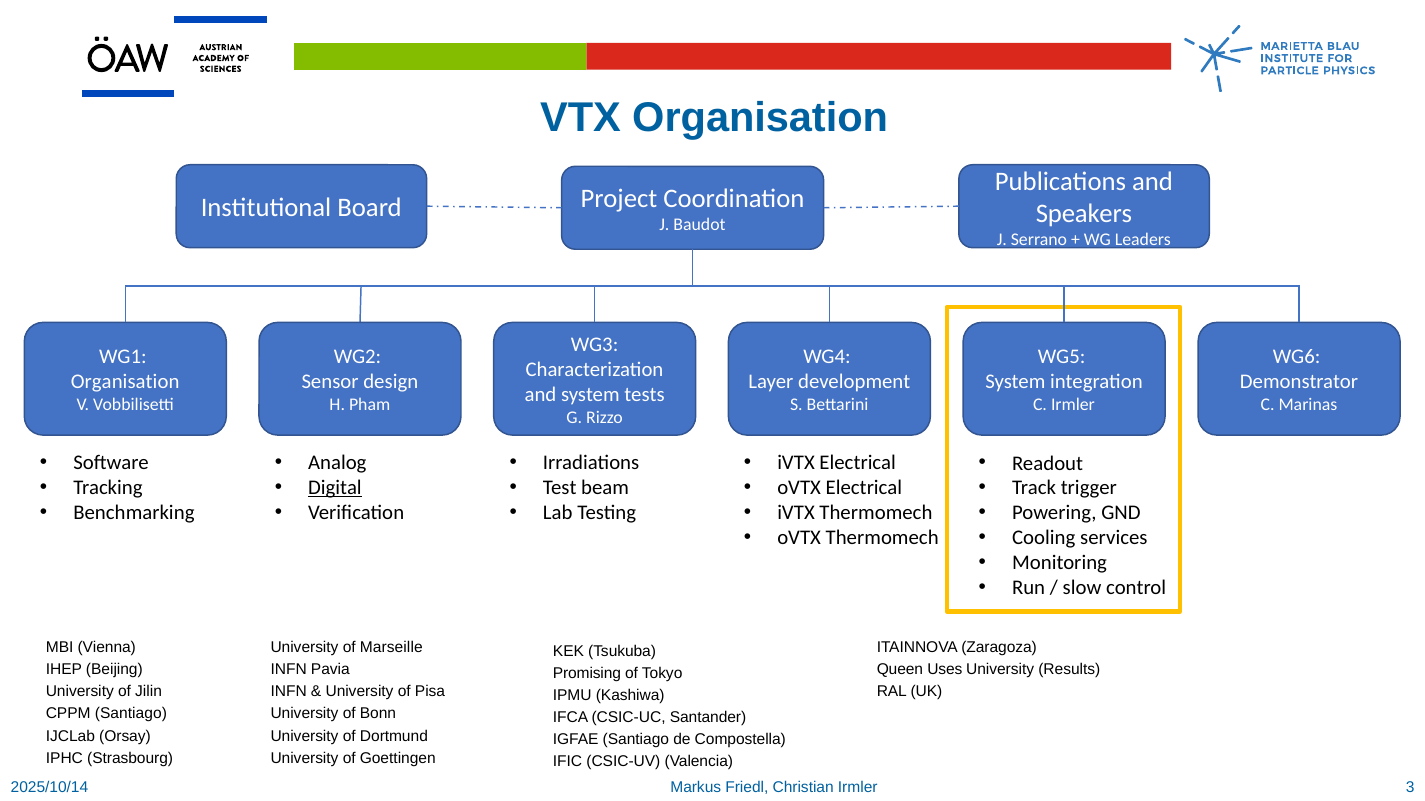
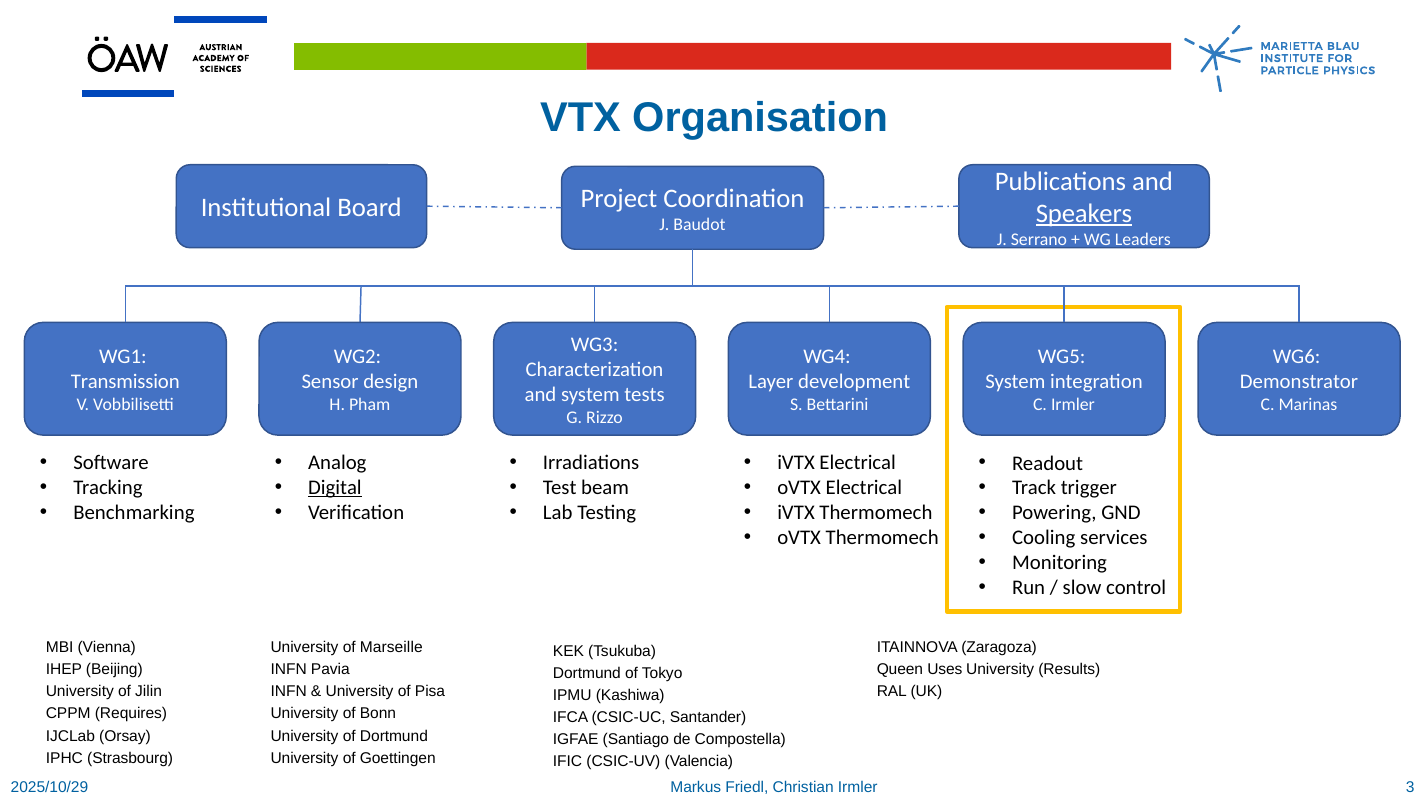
Speakers underline: none -> present (1084, 214)
Organisation: Organisation -> Transmission (125, 382)
Promising: Promising -> Dortmund (587, 674)
CPPM Santiago: Santiago -> Requires (131, 714)
2025/10/14: 2025/10/14 -> 2025/10/29 (49, 787)
